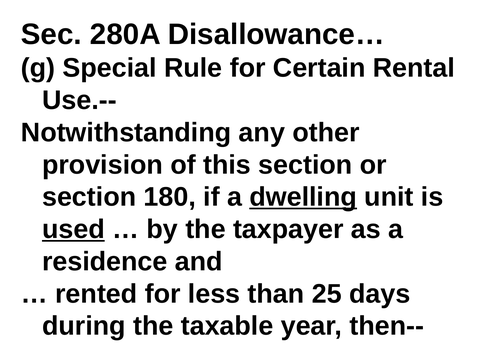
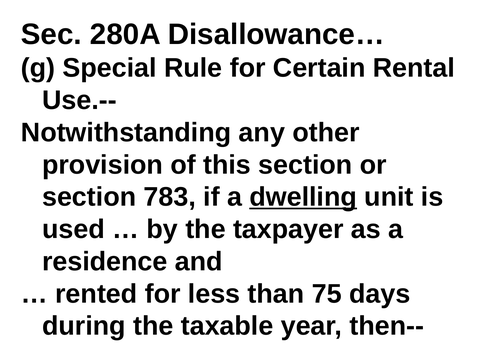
180: 180 -> 783 (170, 197)
used underline: present -> none (73, 229)
25: 25 -> 75 (327, 294)
